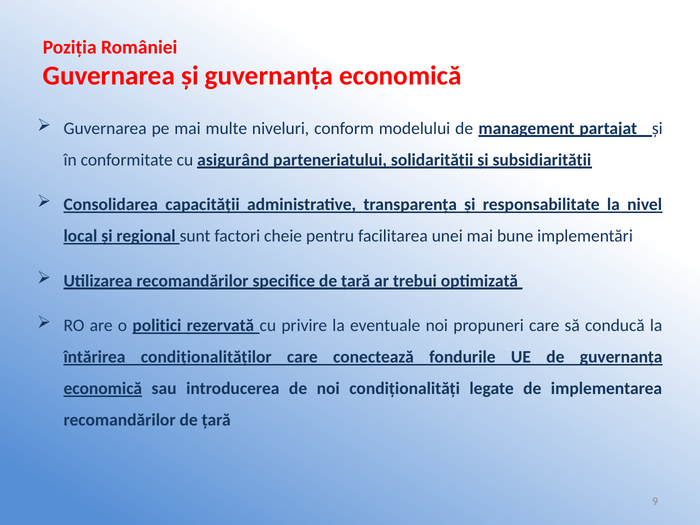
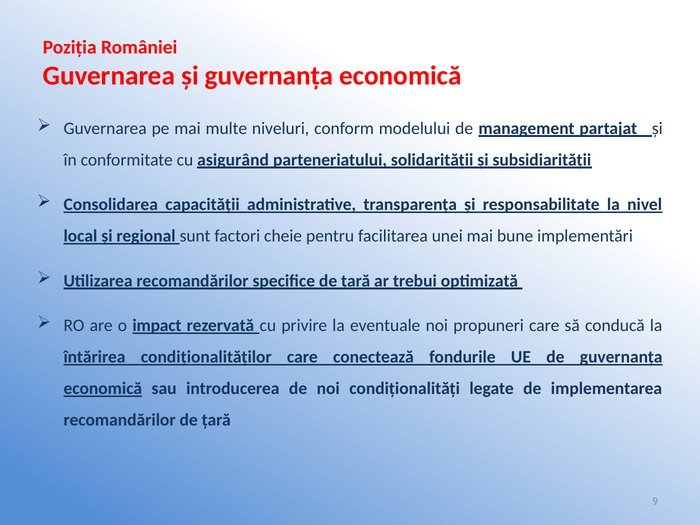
politici: politici -> impact (157, 326)
